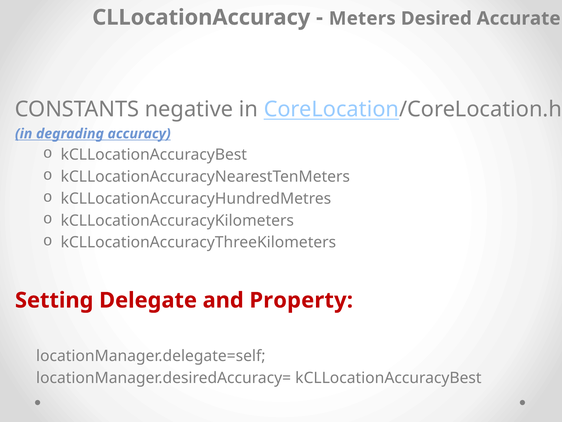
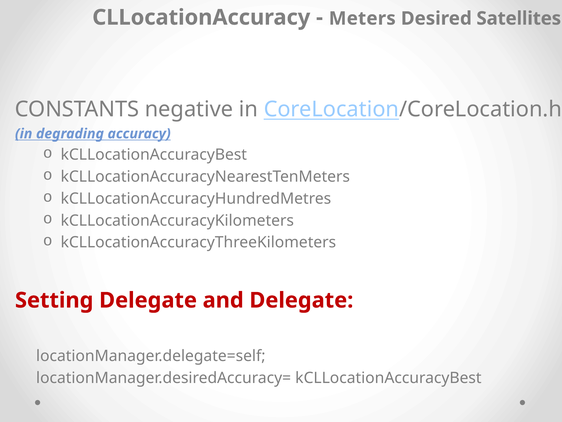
Accurate: Accurate -> Satellites (519, 18)
and Property: Property -> Delegate (301, 300)
